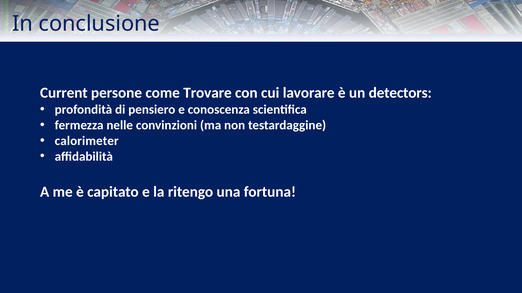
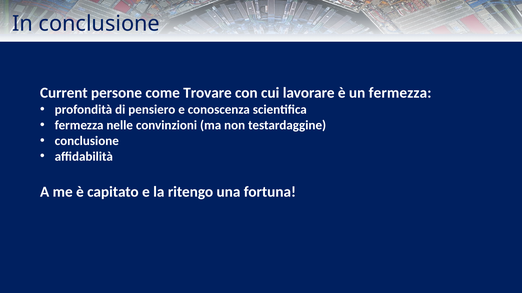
un detectors: detectors -> fermezza (400, 93)
calorimeter: calorimeter -> conclusione (87, 141)
